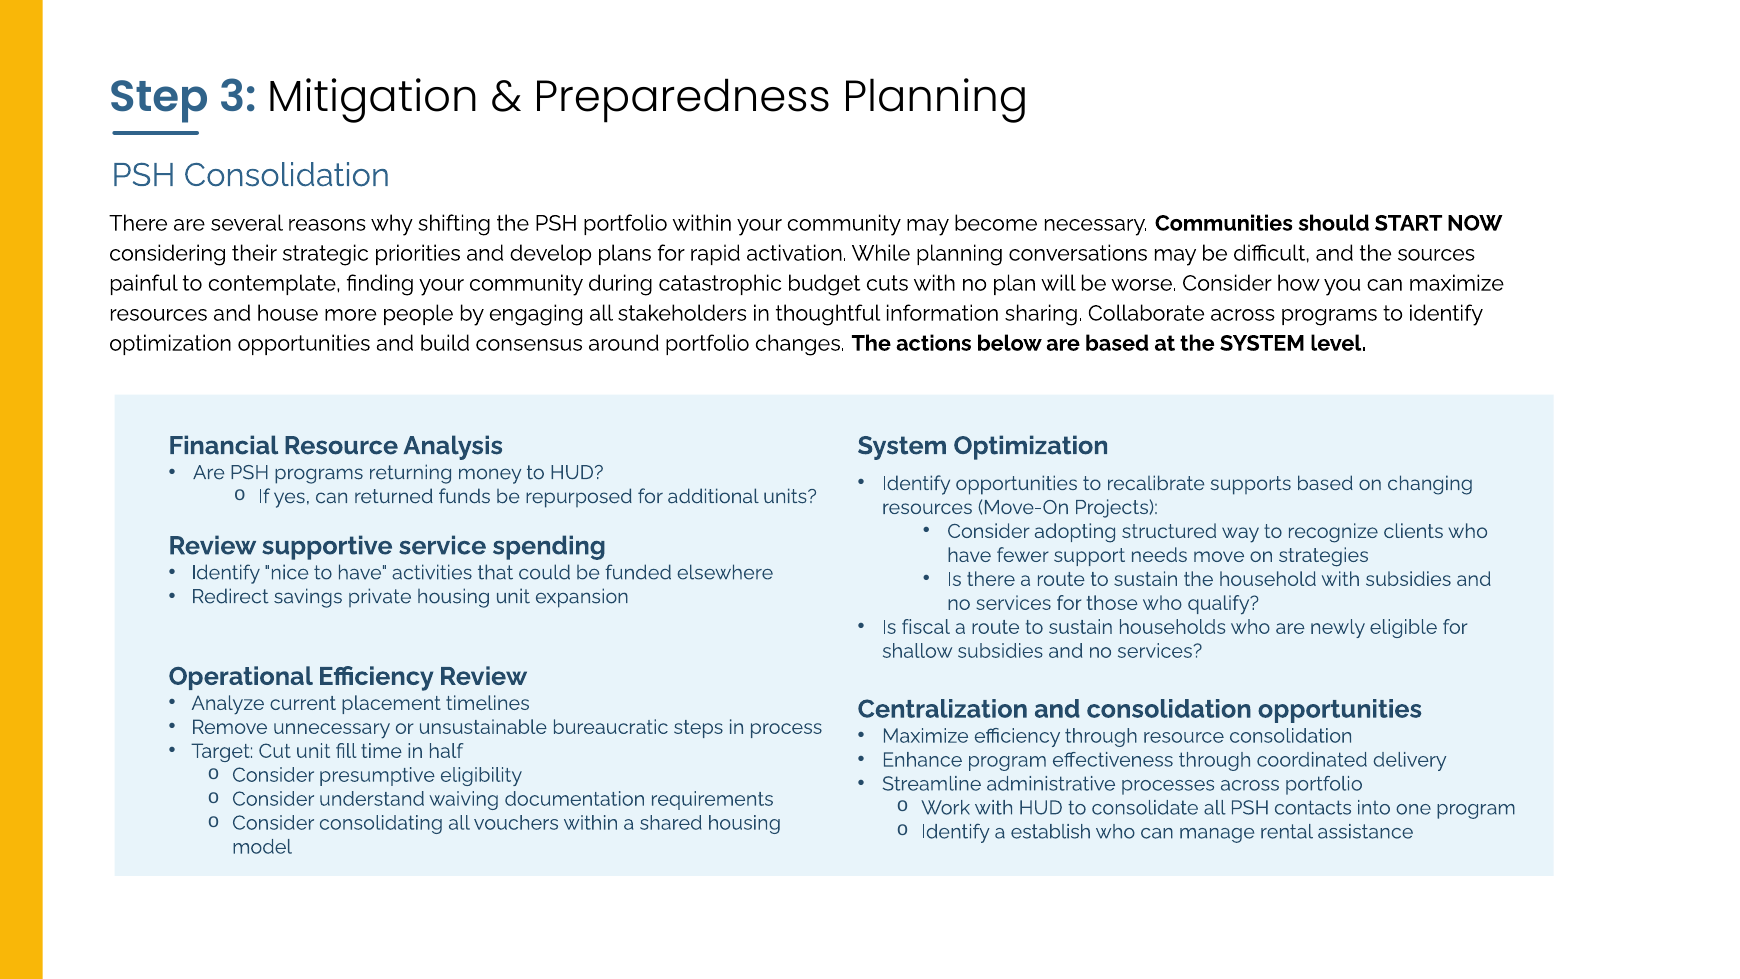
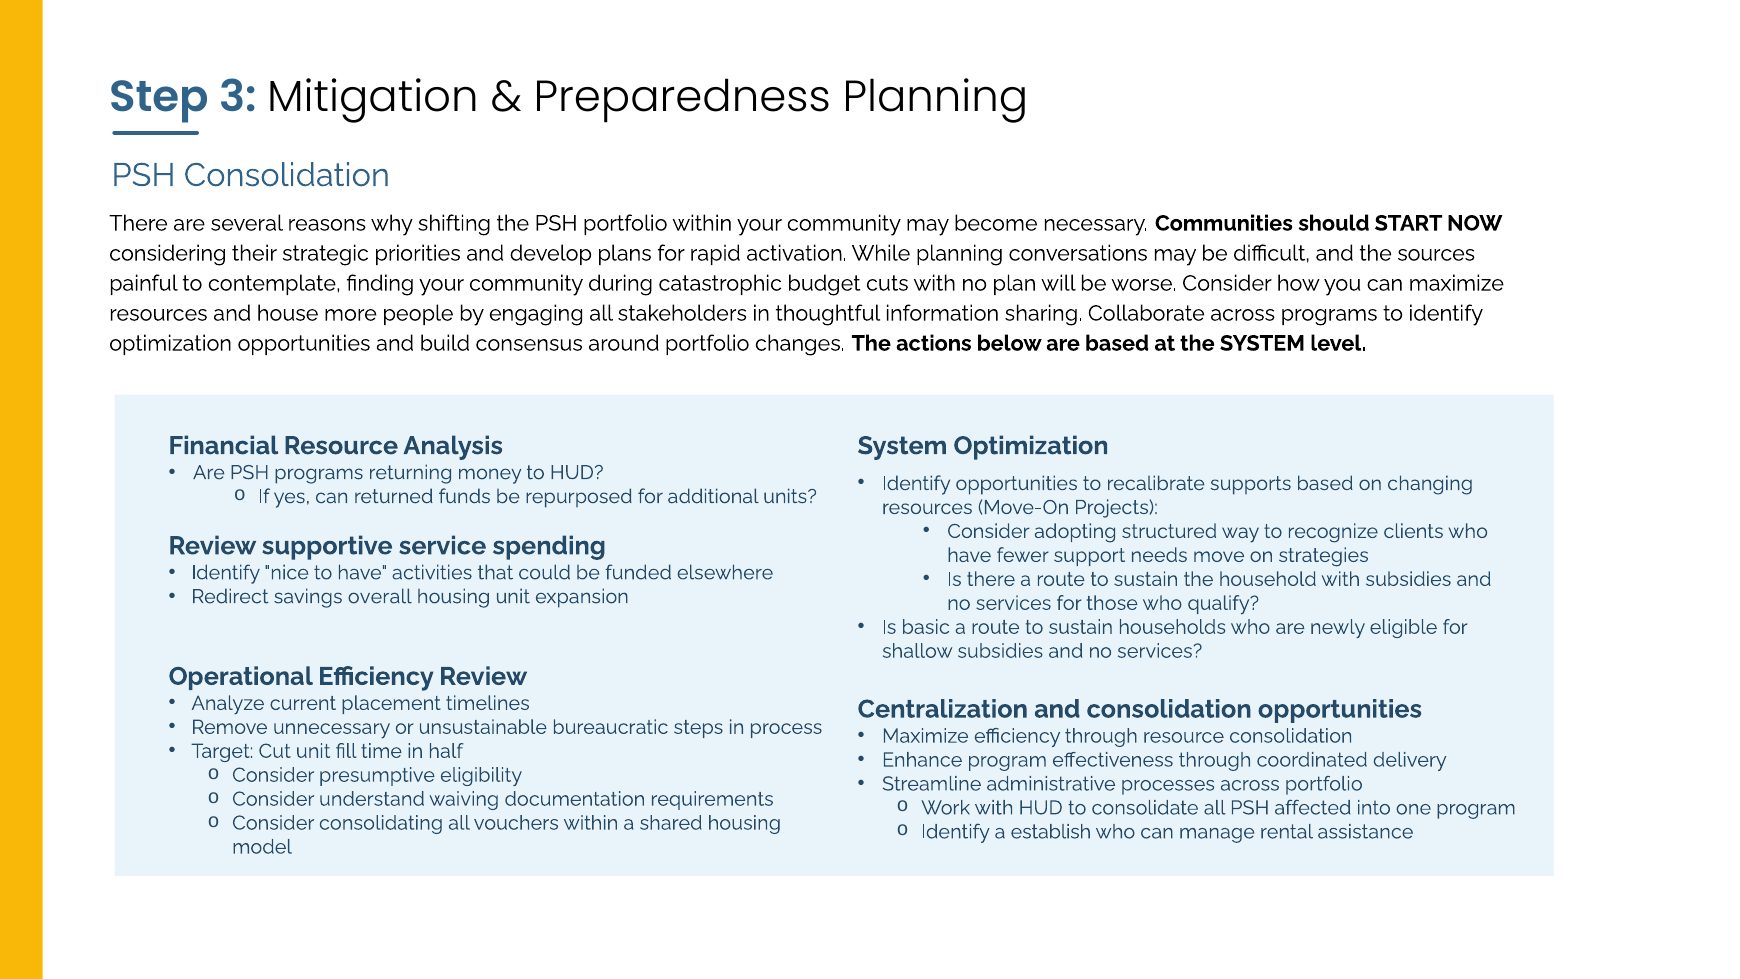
private: private -> overall (380, 596)
fiscal: fiscal -> basic (926, 627)
contacts: contacts -> affected (1313, 808)
